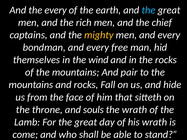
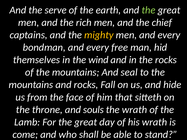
the every: every -> serve (56, 10)
the colour: light blue -> light green (149, 10)
pair: pair -> seal (129, 72)
